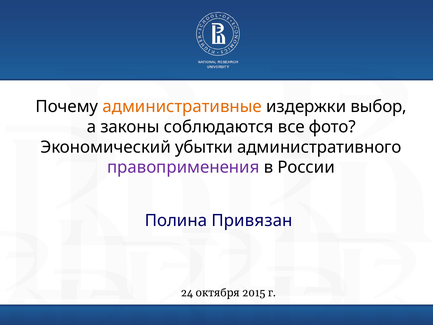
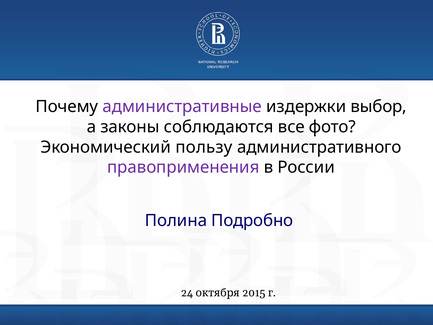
административные colour: orange -> purple (182, 107)
убытки: убытки -> пользу (204, 147)
Привязан: Привязан -> Подробно (252, 220)
